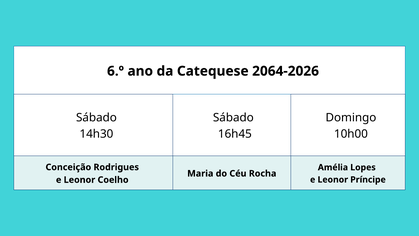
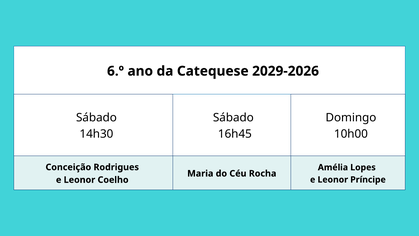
2064-2026: 2064-2026 -> 2029-2026 (286, 71)
